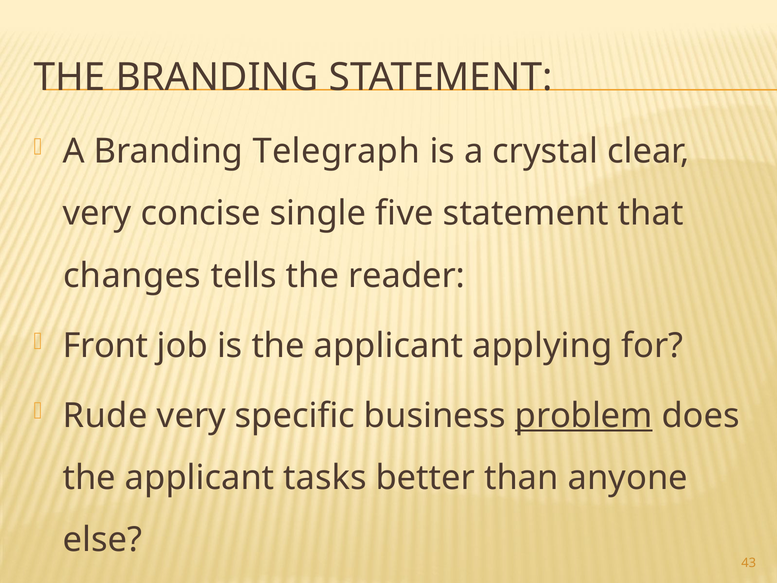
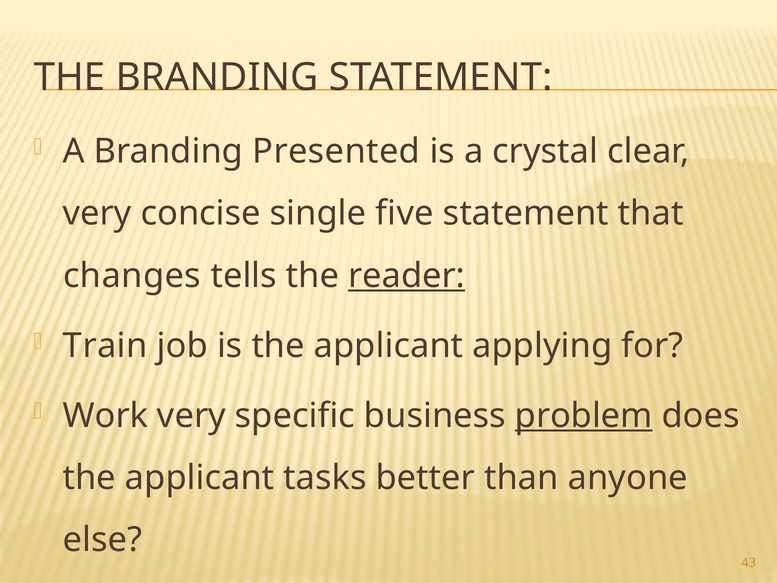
Telegraph: Telegraph -> Presented (336, 151)
reader underline: none -> present (407, 276)
Front: Front -> Train (105, 346)
Rude: Rude -> Work (105, 415)
